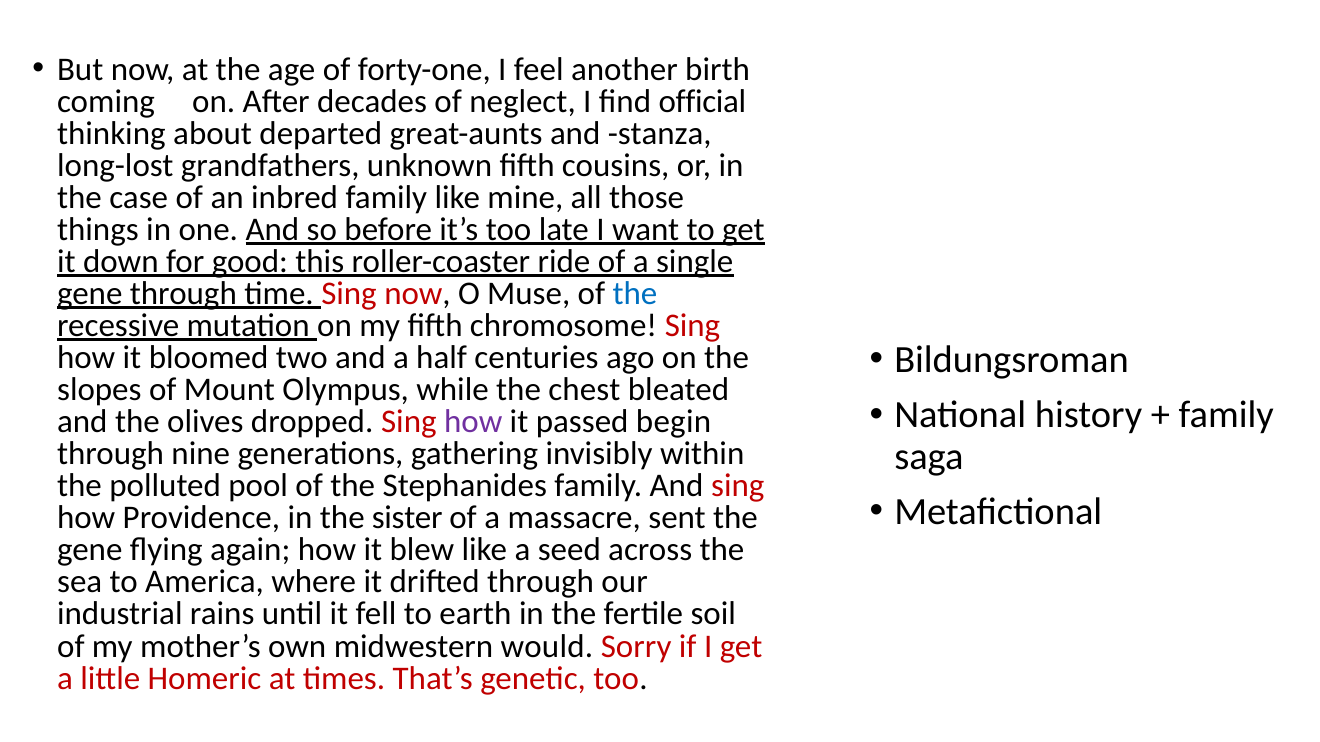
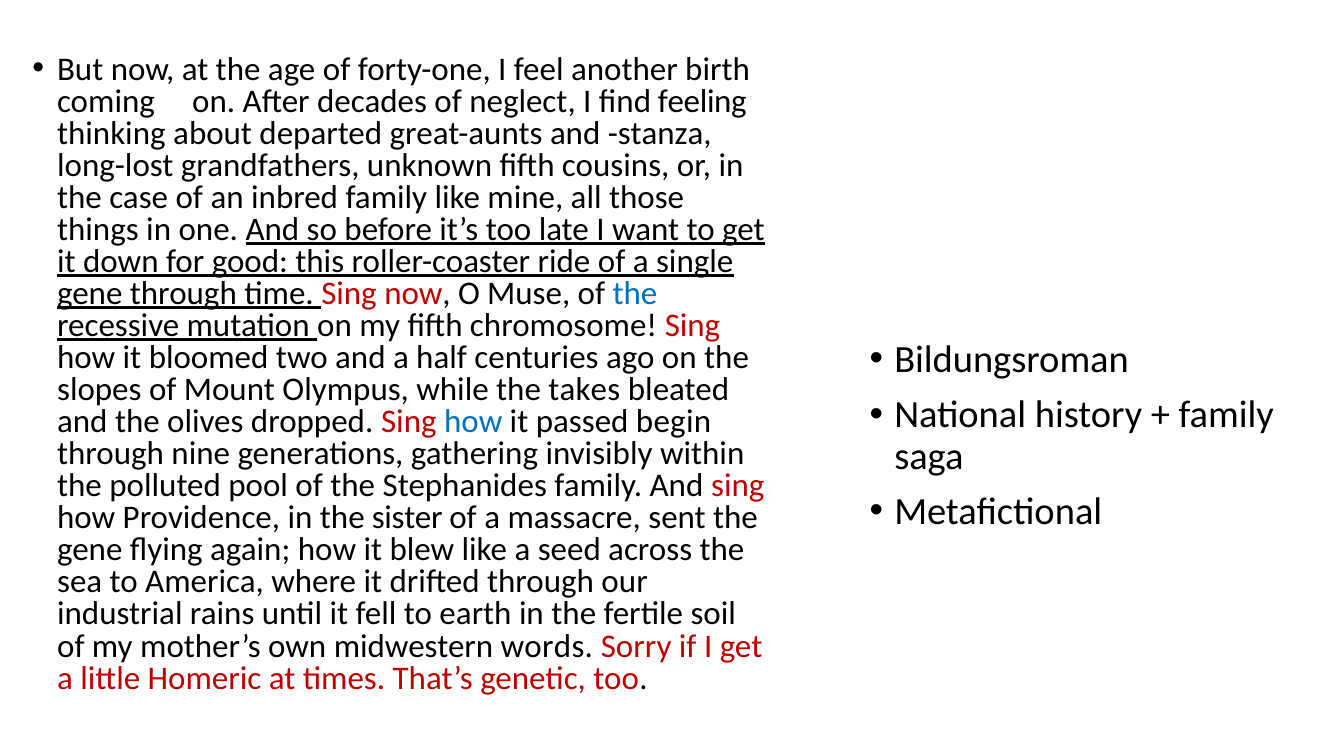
official: official -> feeling (702, 101)
chest: chest -> takes (584, 390)
how colour: purple -> blue (473, 422)
would: would -> words (547, 647)
